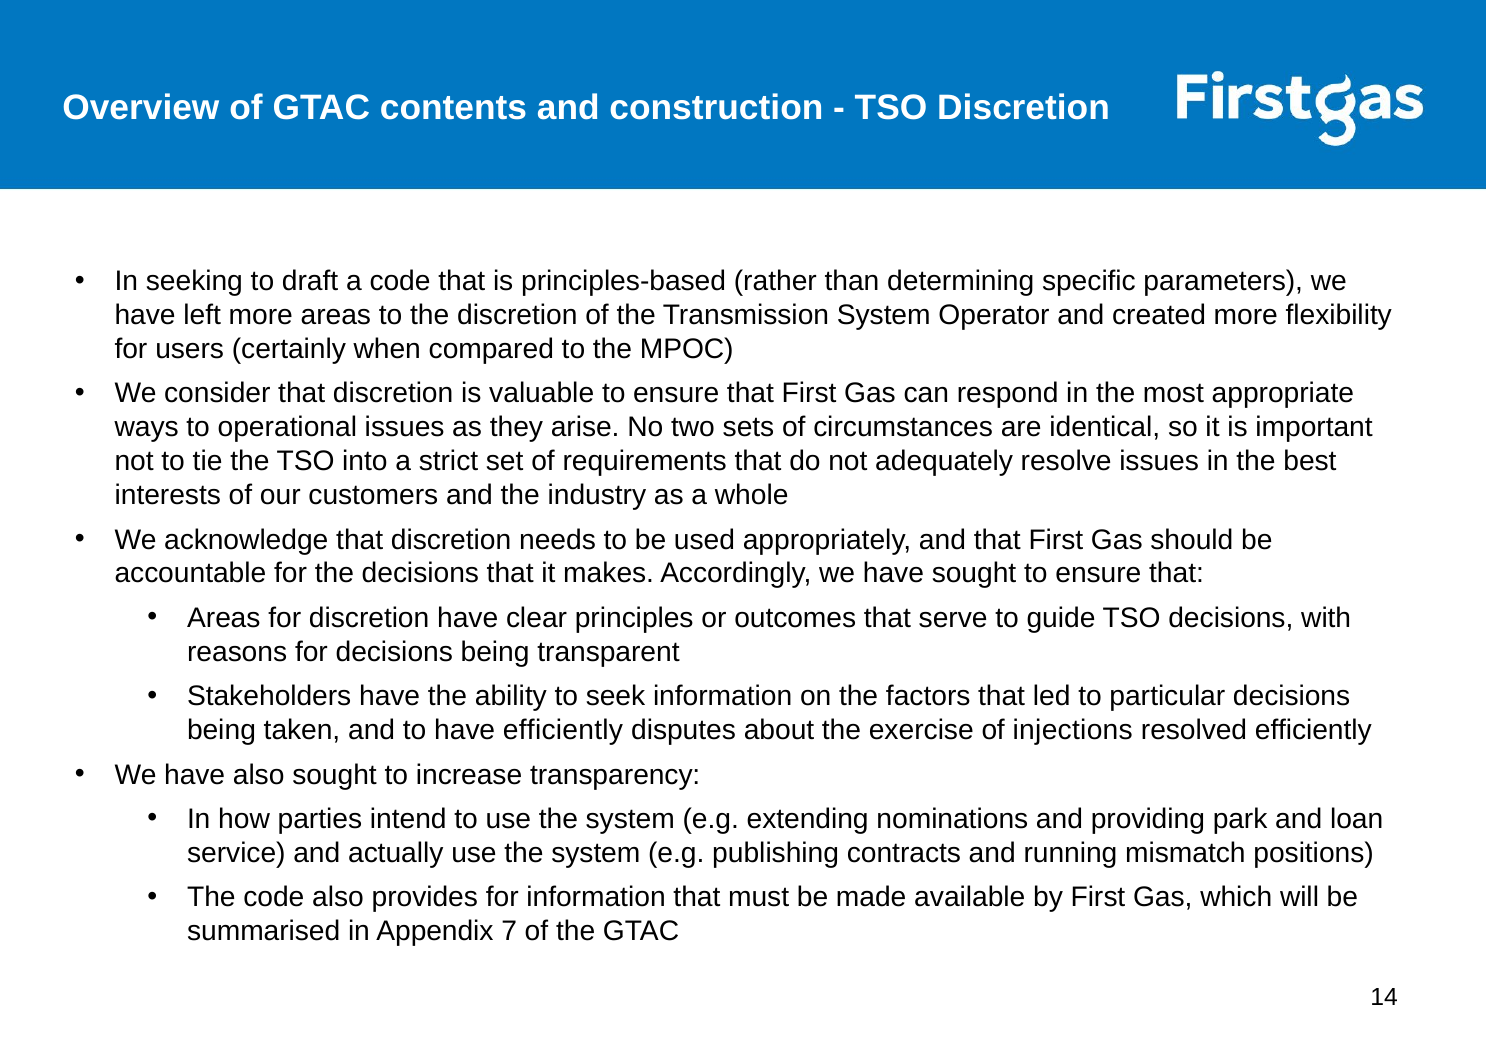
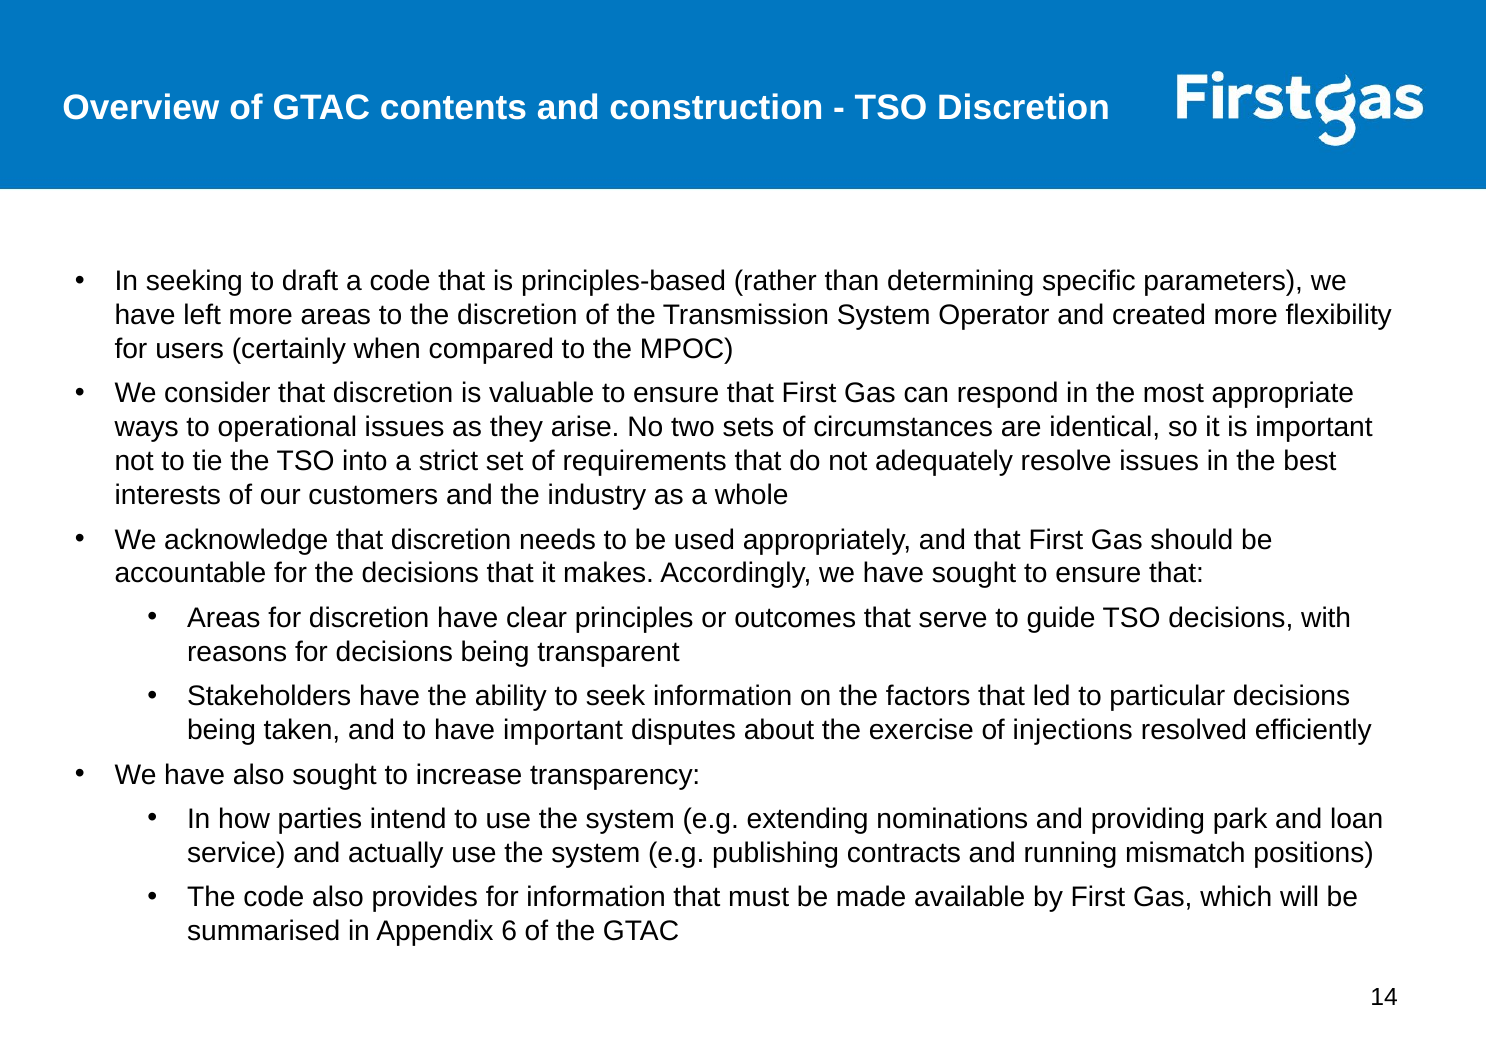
have efficiently: efficiently -> important (563, 730)
7: 7 -> 6 (509, 931)
